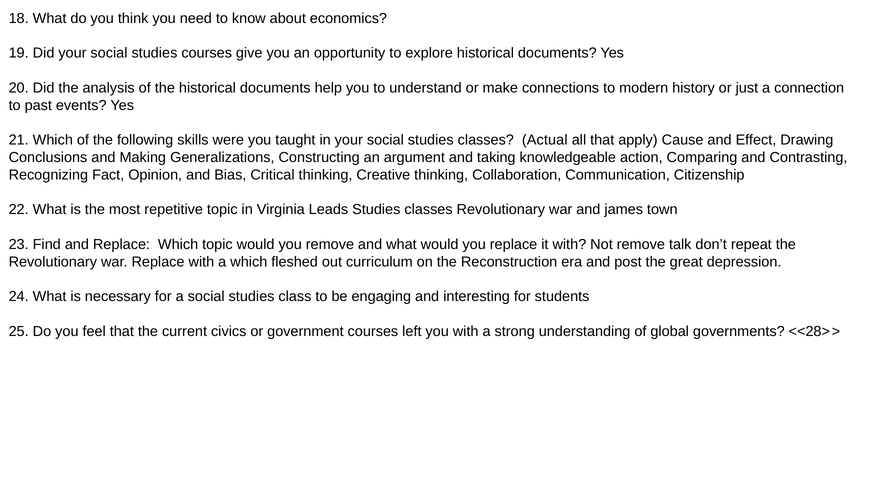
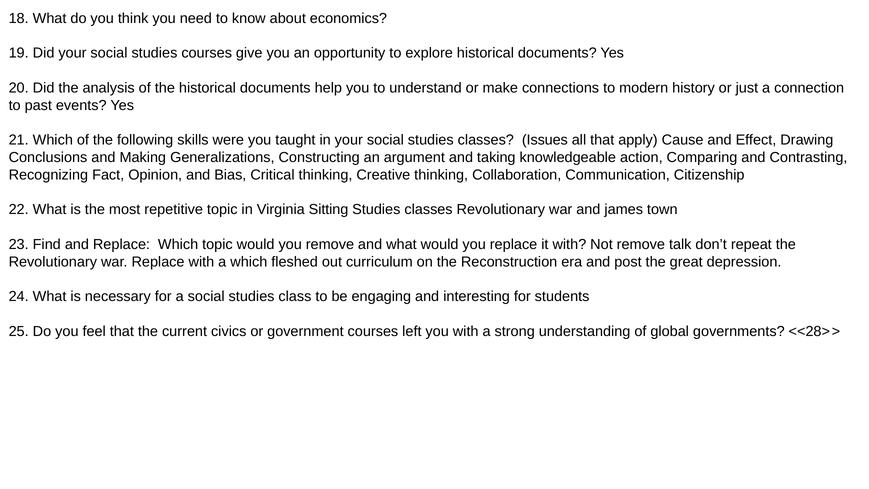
Actual: Actual -> Issues (545, 140)
Leads: Leads -> Sitting (329, 210)
